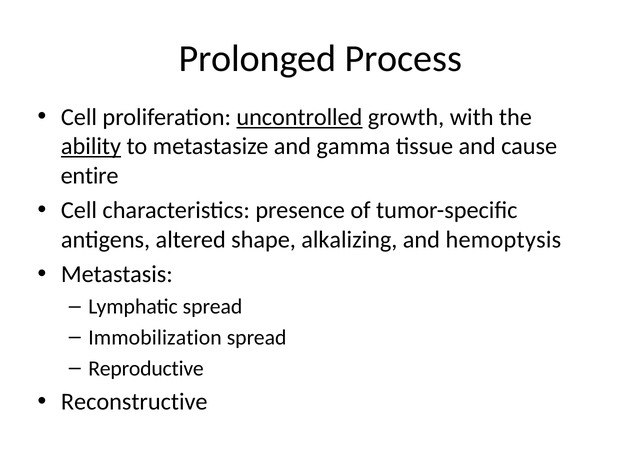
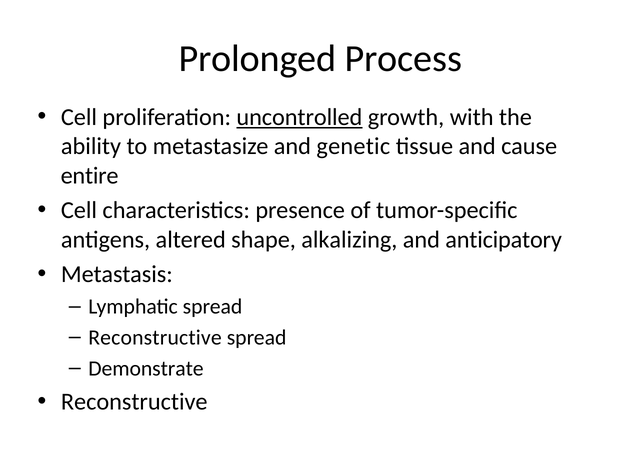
ability underline: present -> none (91, 146)
gamma: gamma -> genetic (353, 146)
hemoptysis: hemoptysis -> anticipatory (504, 239)
Immobilization: Immobilization -> Reconstructive (155, 337)
Reproductive: Reproductive -> Demonstrate (146, 368)
